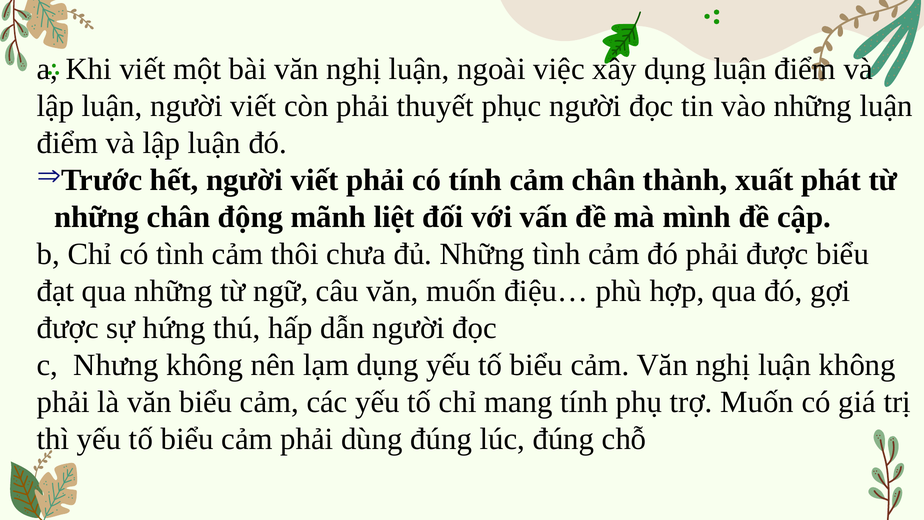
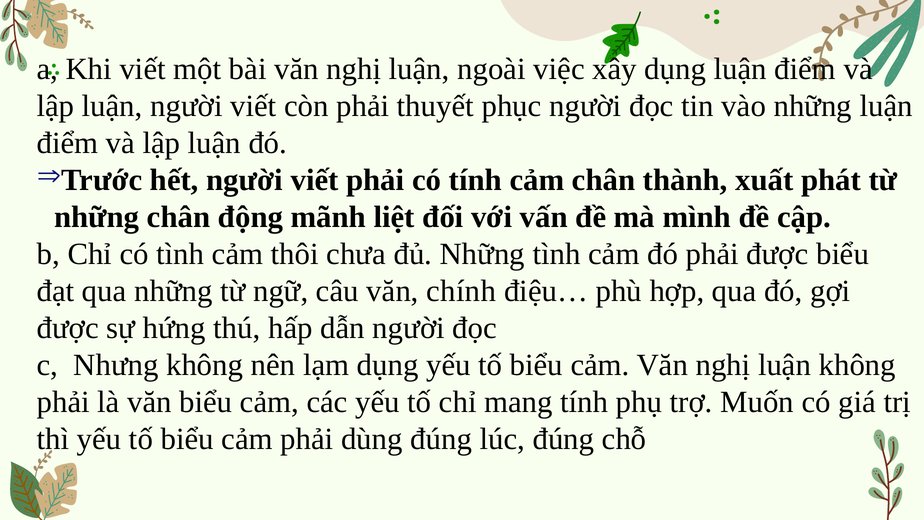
văn muốn: muốn -> chính (461, 291)
